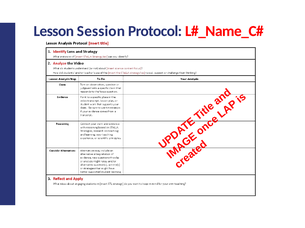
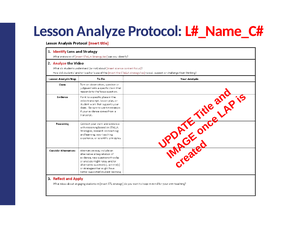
Session: Session -> Analyze (101, 31)
